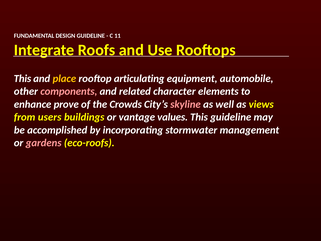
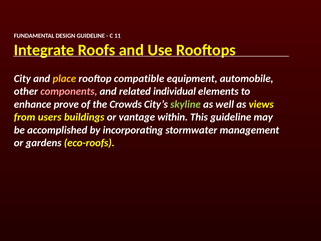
This: This -> City (22, 78)
articulating: articulating -> compatible (139, 78)
character: character -> individual (175, 91)
skyline colour: pink -> light green (186, 104)
values: values -> within (173, 117)
gardens colour: pink -> white (44, 143)
